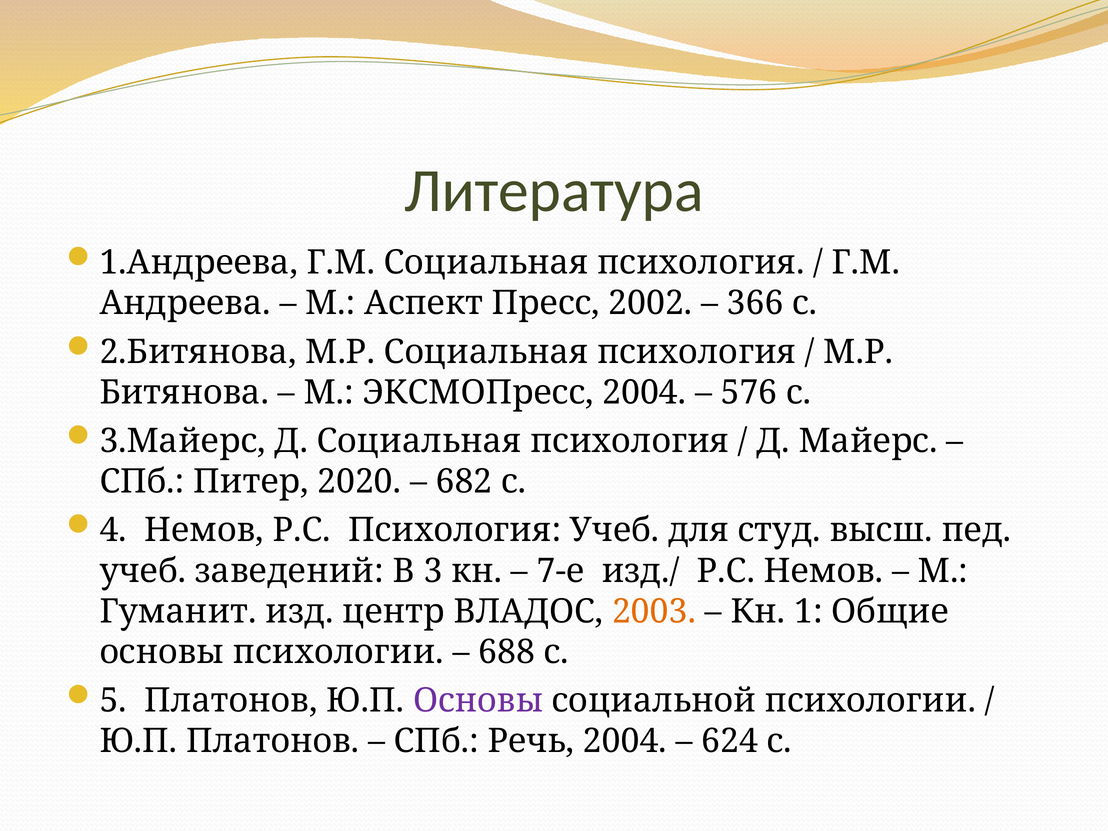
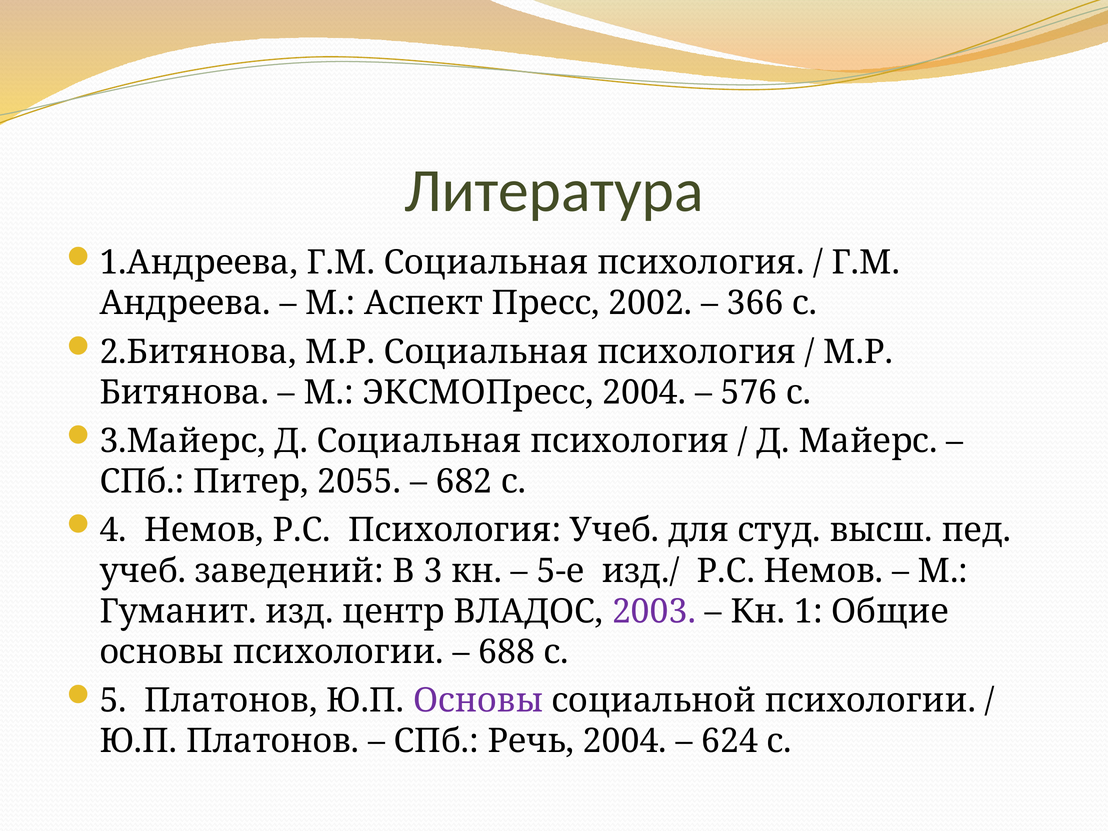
2020: 2020 -> 2055 (359, 482)
7-е: 7-е -> 5-е (560, 571)
2003 colour: orange -> purple (654, 611)
